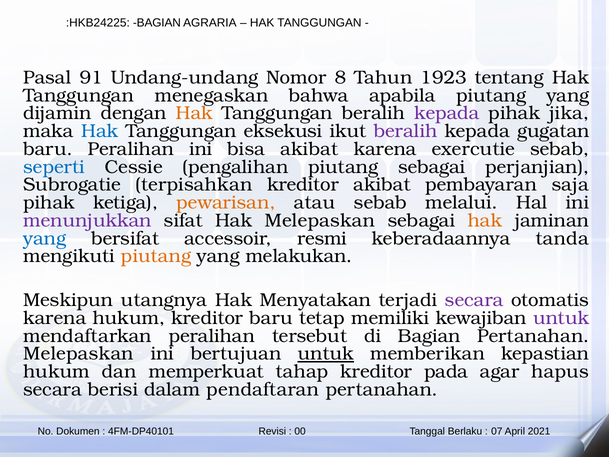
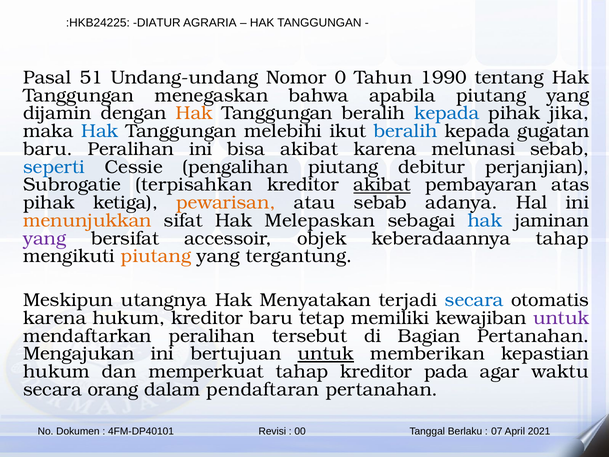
BAGIAN: BAGIAN -> DIATUR (157, 23)
91: 91 -> 51 (91, 78)
8: 8 -> 0 (340, 78)
1923: 1923 -> 1990 (444, 78)
kepada colour: purple -> blue (447, 113)
eksekusi: eksekusi -> melebihi (283, 131)
beralih colour: purple -> blue (406, 131)
exercutie: exercutie -> melunasi (473, 149)
piutang sebagai: sebagai -> debitur (432, 167)
akibat underline: none -> present (382, 185)
saja: saja -> atas (570, 185)
melalui: melalui -> adanya (462, 203)
menunjukkan colour: purple -> orange (87, 220)
hak colour: orange -> blue (485, 220)
yang colour: blue -> purple (45, 238)
resmi: resmi -> objek (322, 238)
keberadaannya tanda: tanda -> tahap (562, 238)
melakukan: melakukan -> tergantung (299, 256)
secara colour: purple -> blue (474, 300)
Melepaskan: Melepaskan -> Mengajukan (79, 354)
hapus: hapus -> waktu (560, 371)
berisi: berisi -> orang (113, 389)
